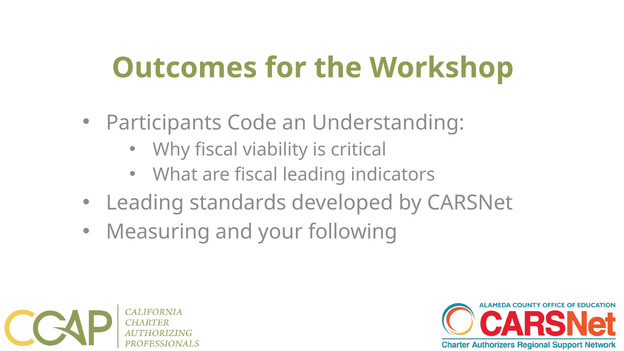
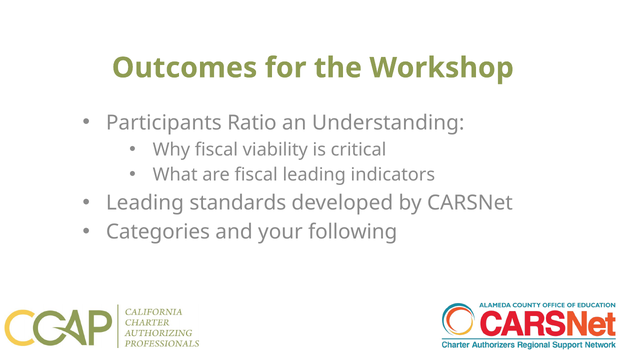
Code: Code -> Ratio (252, 123)
Measuring: Measuring -> Categories (158, 232)
